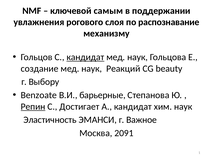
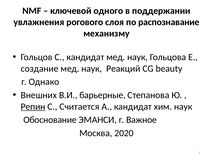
самым: самым -> одного (108, 11)
кандидат underline: present -> none (85, 57)
Выбору: Выбору -> Однако (44, 82)
Benzoate: Benzoate -> Внешних (39, 95)
Достигает: Достигает -> Считается (79, 106)
Эластичность: Эластичность -> Обоснование (50, 120)
2091: 2091 -> 2020 (124, 133)
